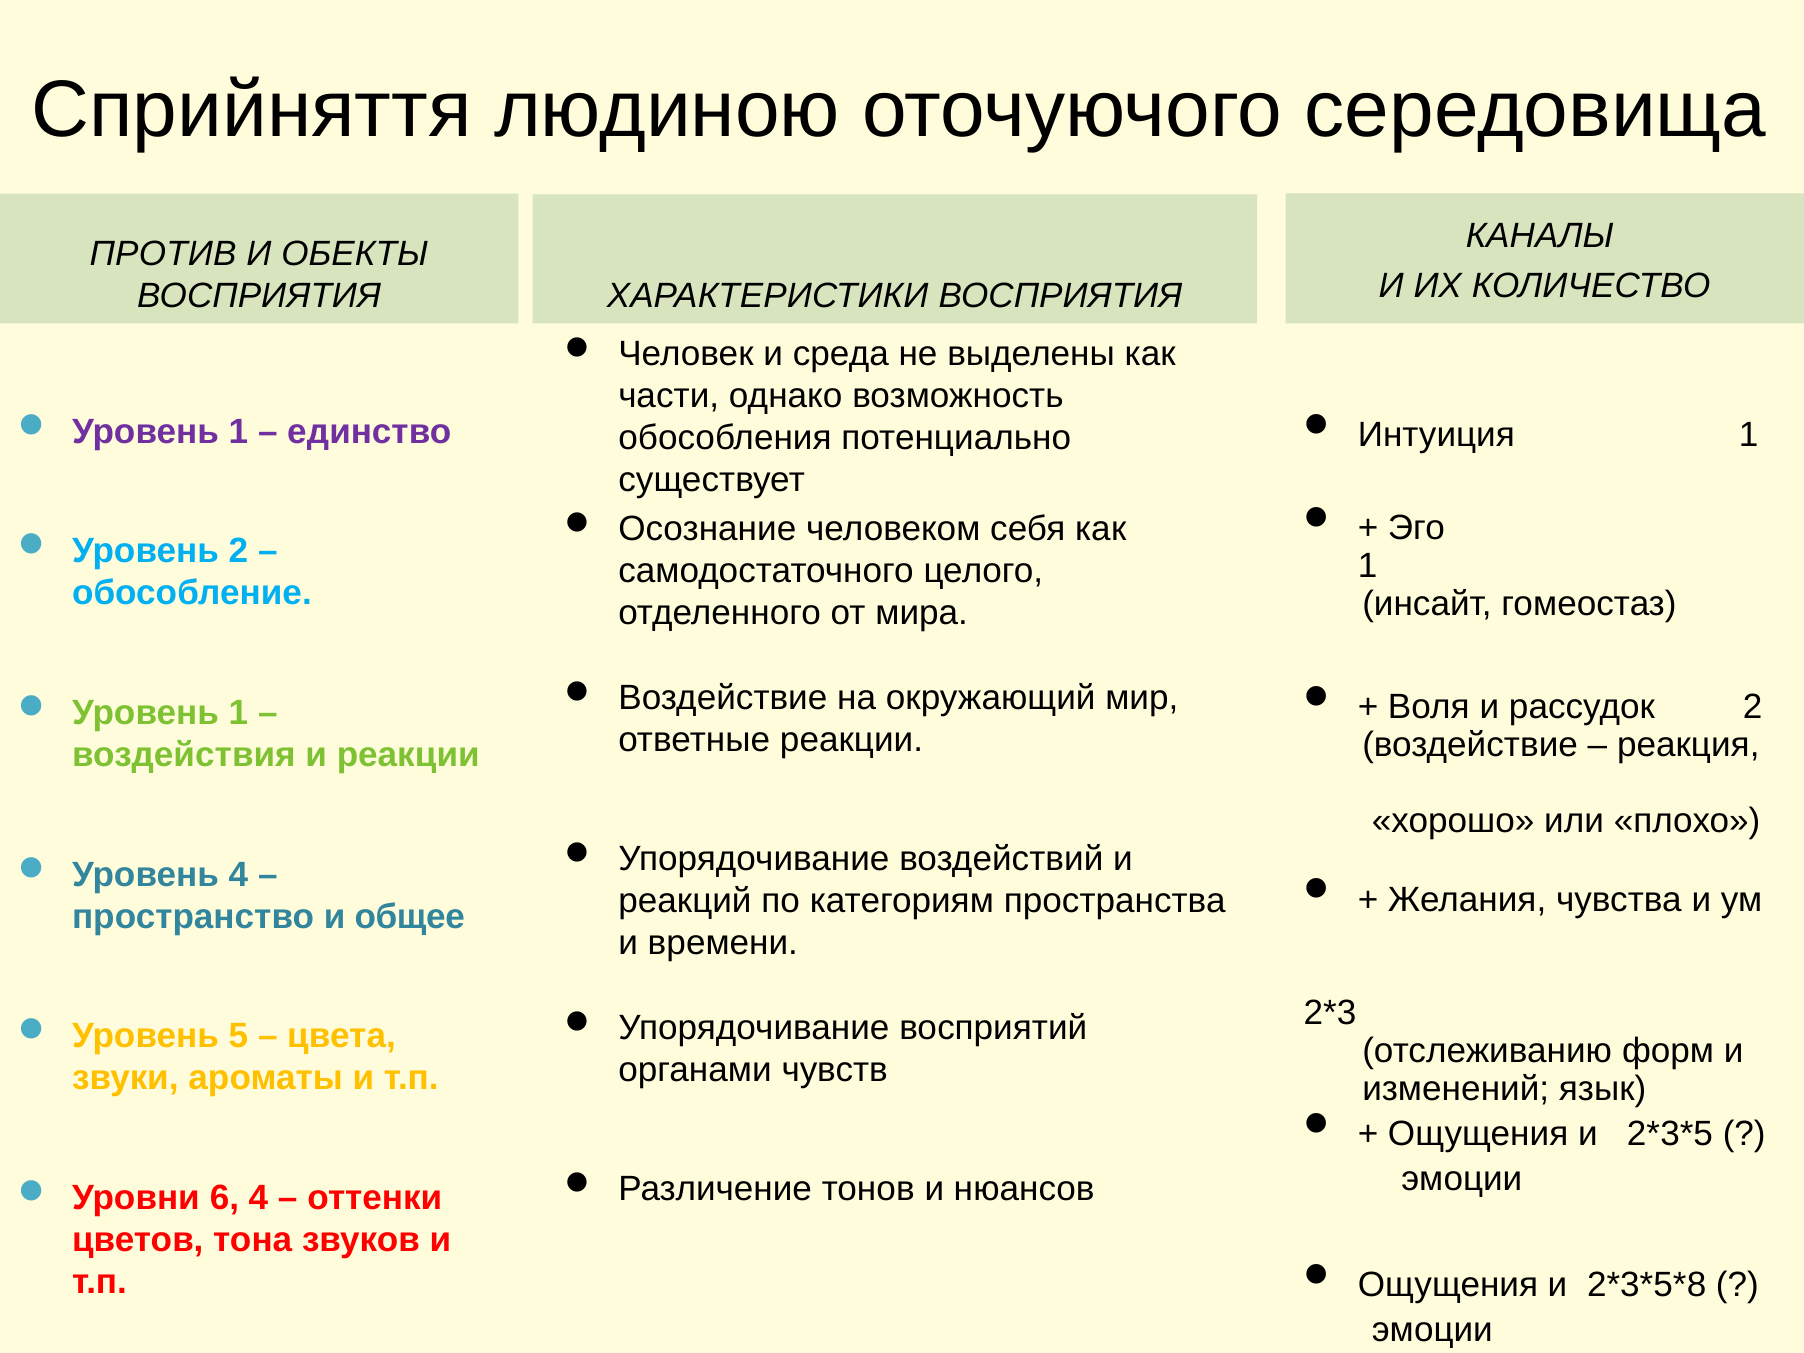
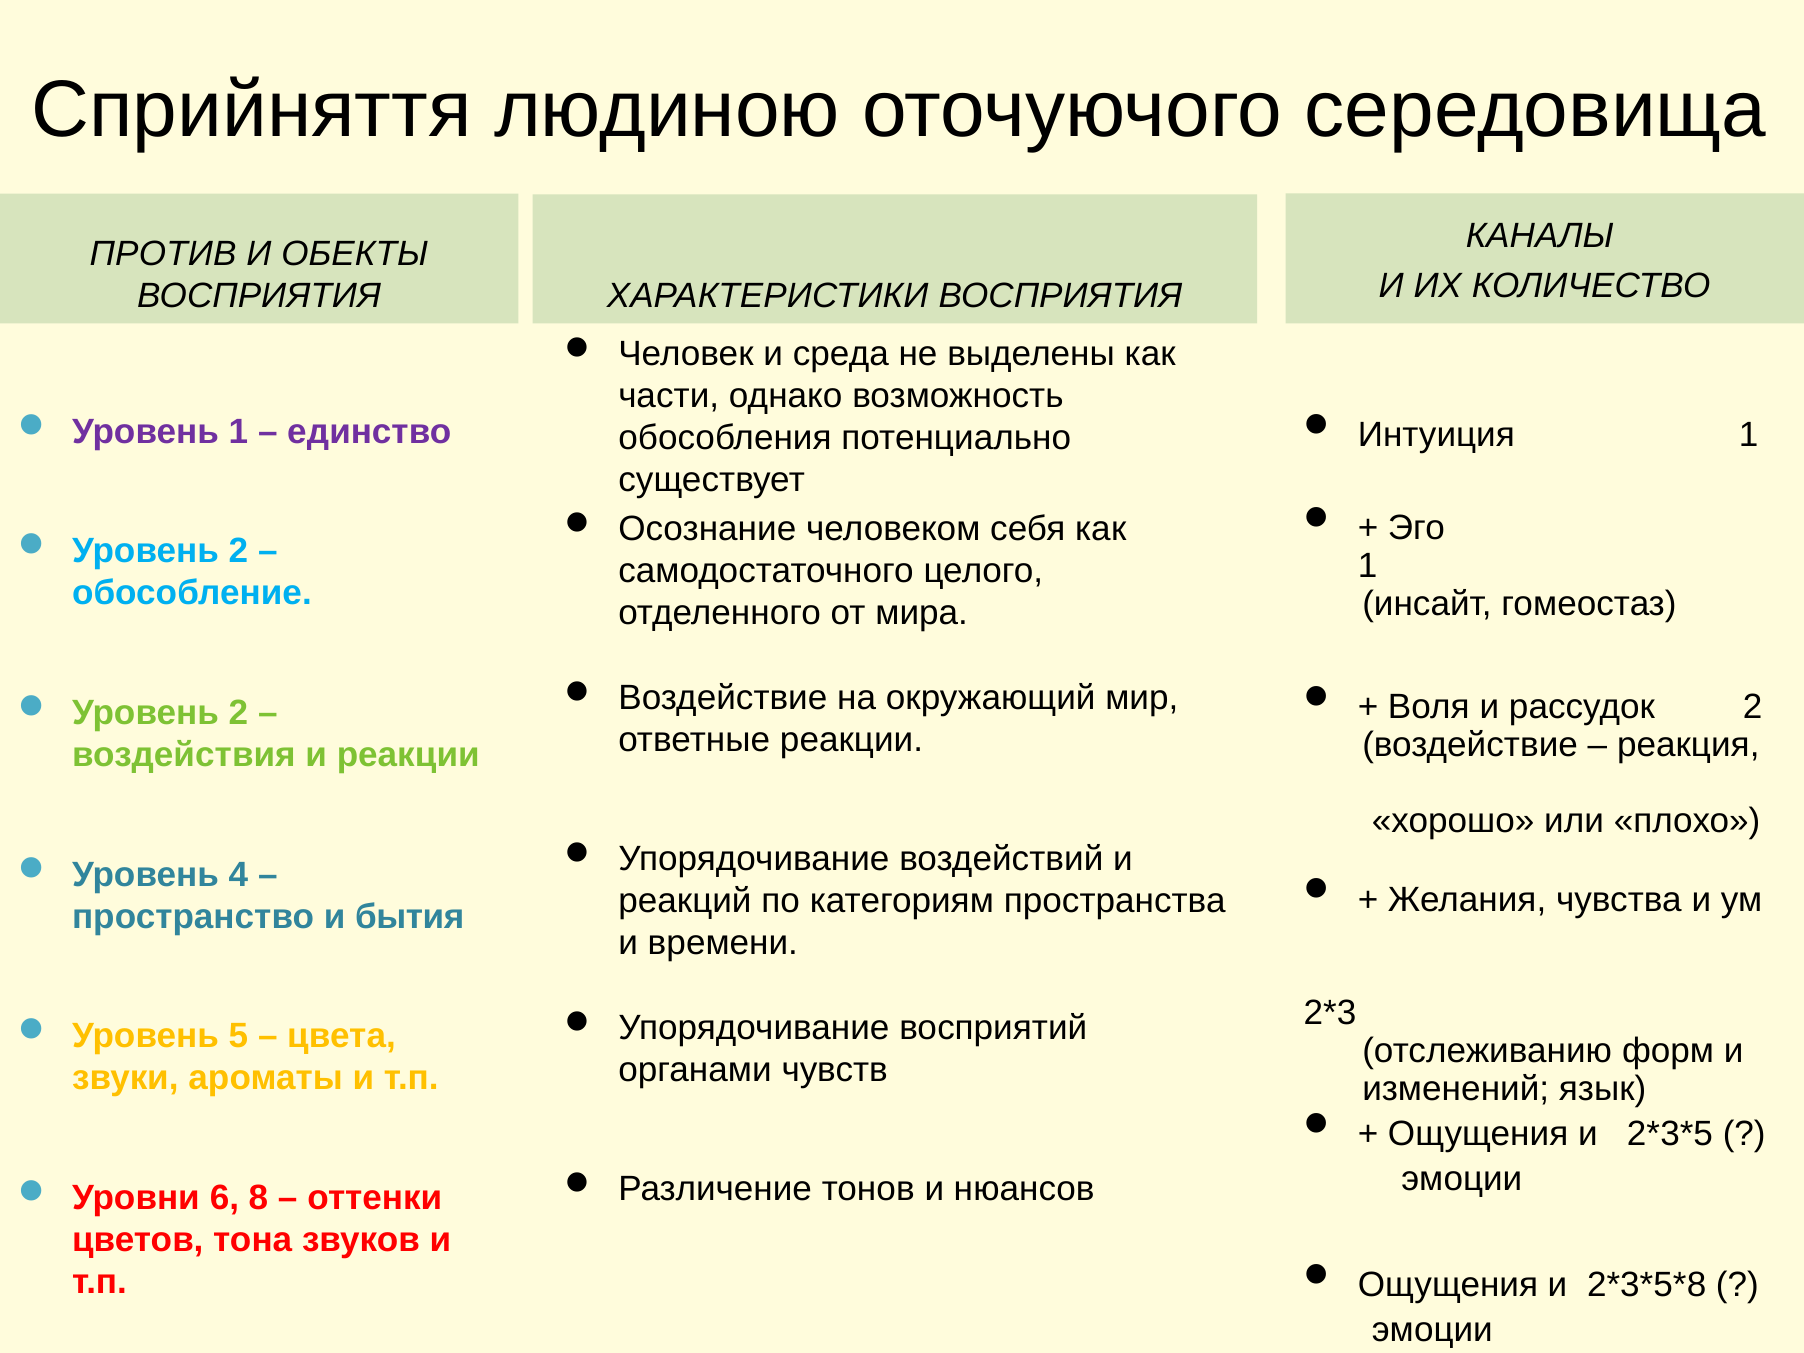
1: 1 -> 2 (238, 713)
общее: общее -> бытия (410, 917)
6 4: 4 -> 8 (258, 1198)
